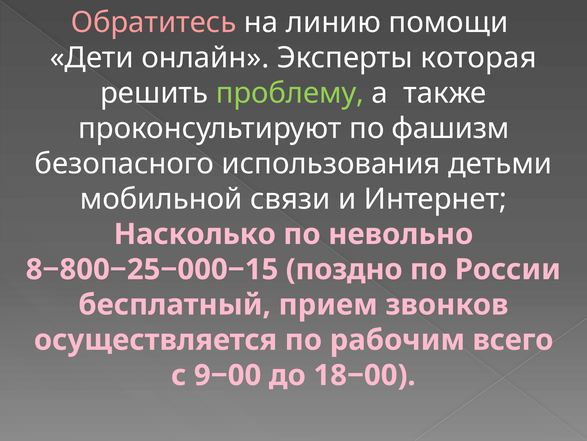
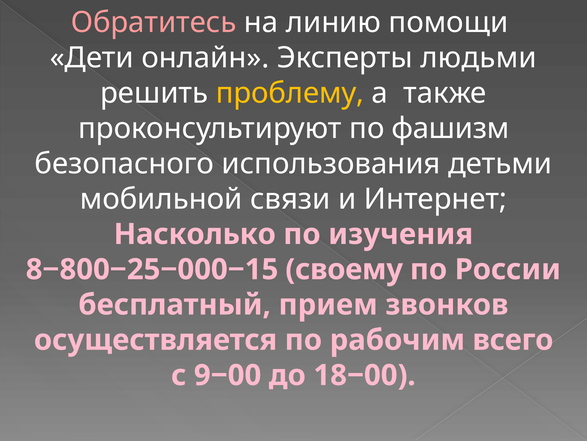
которая: которая -> людьми (479, 58)
проблему colour: light green -> yellow (290, 93)
невольно: невольно -> изучения (401, 234)
поздно: поздно -> своему (344, 269)
